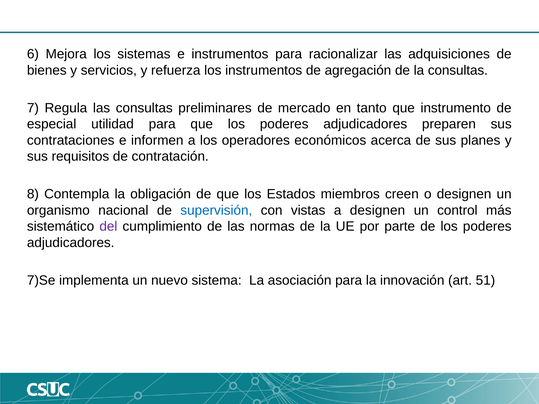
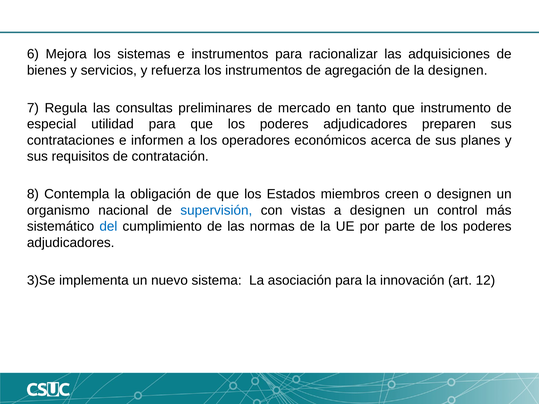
la consultas: consultas -> designen (458, 70)
del colour: purple -> blue (108, 227)
7)Se: 7)Se -> 3)Se (41, 281)
51: 51 -> 12 (485, 281)
